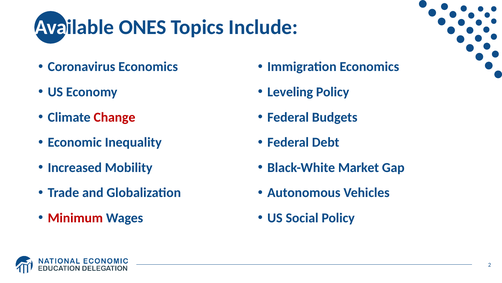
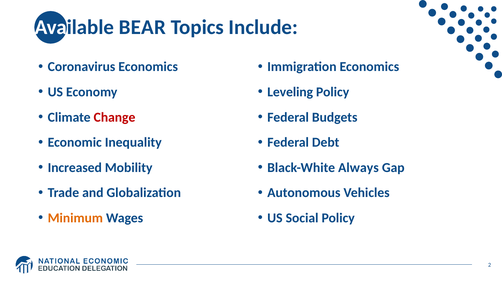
ONES: ONES -> BEAR (142, 27)
Market: Market -> Always (358, 167)
Minimum colour: red -> orange (75, 217)
